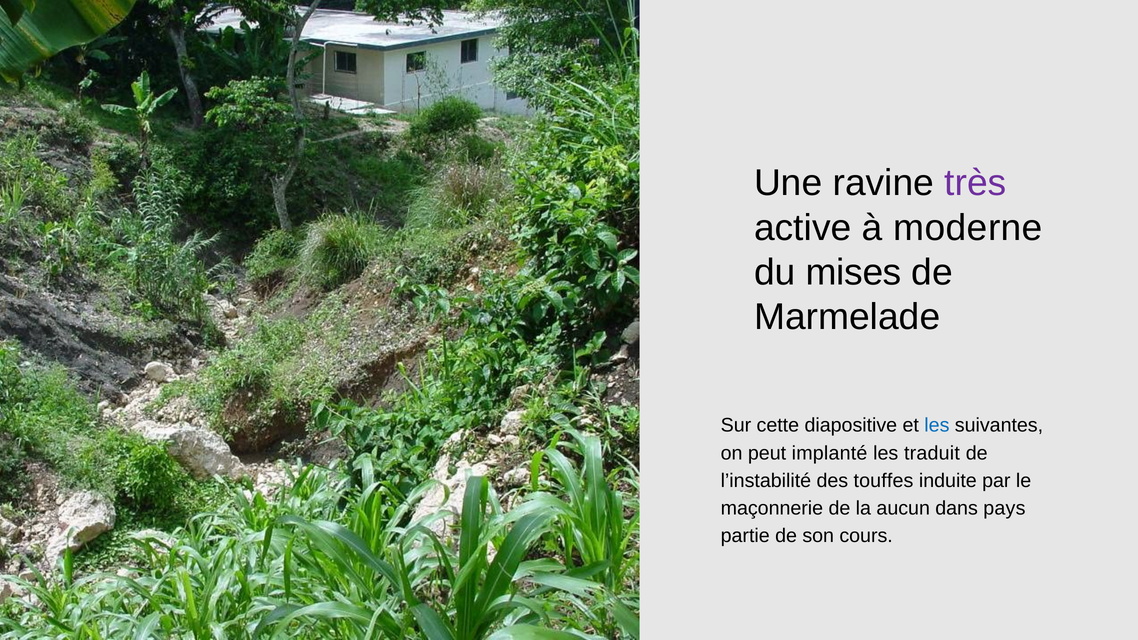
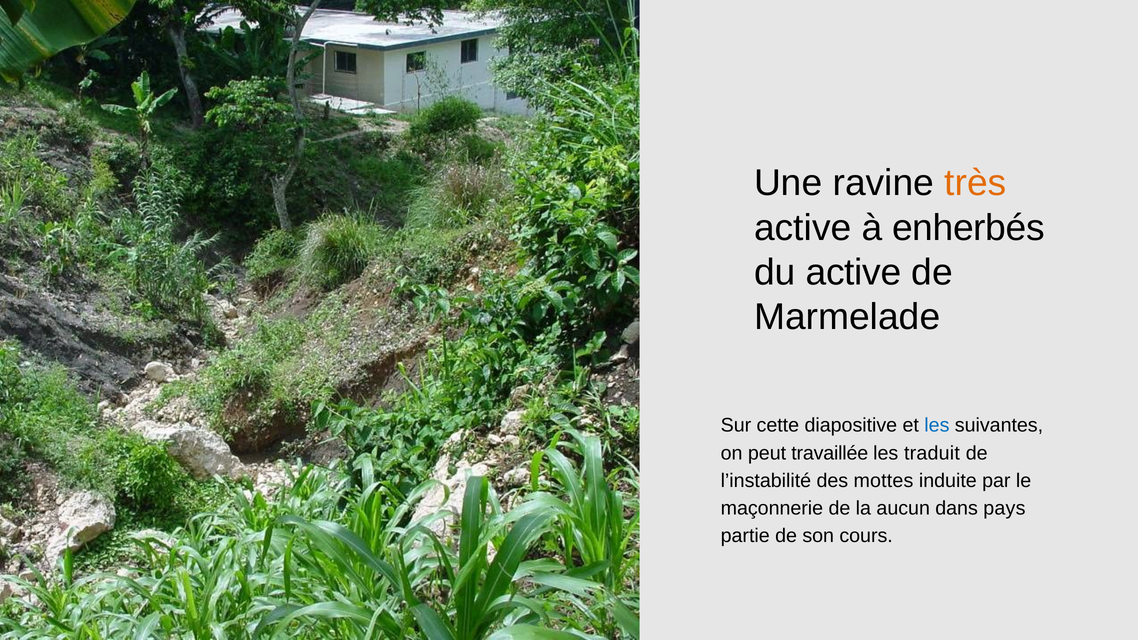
très colour: purple -> orange (975, 183)
moderne: moderne -> enherbés (968, 228)
du mises: mises -> active (854, 273)
implanté: implanté -> travaillée (830, 453)
touffes: touffes -> mottes (883, 481)
